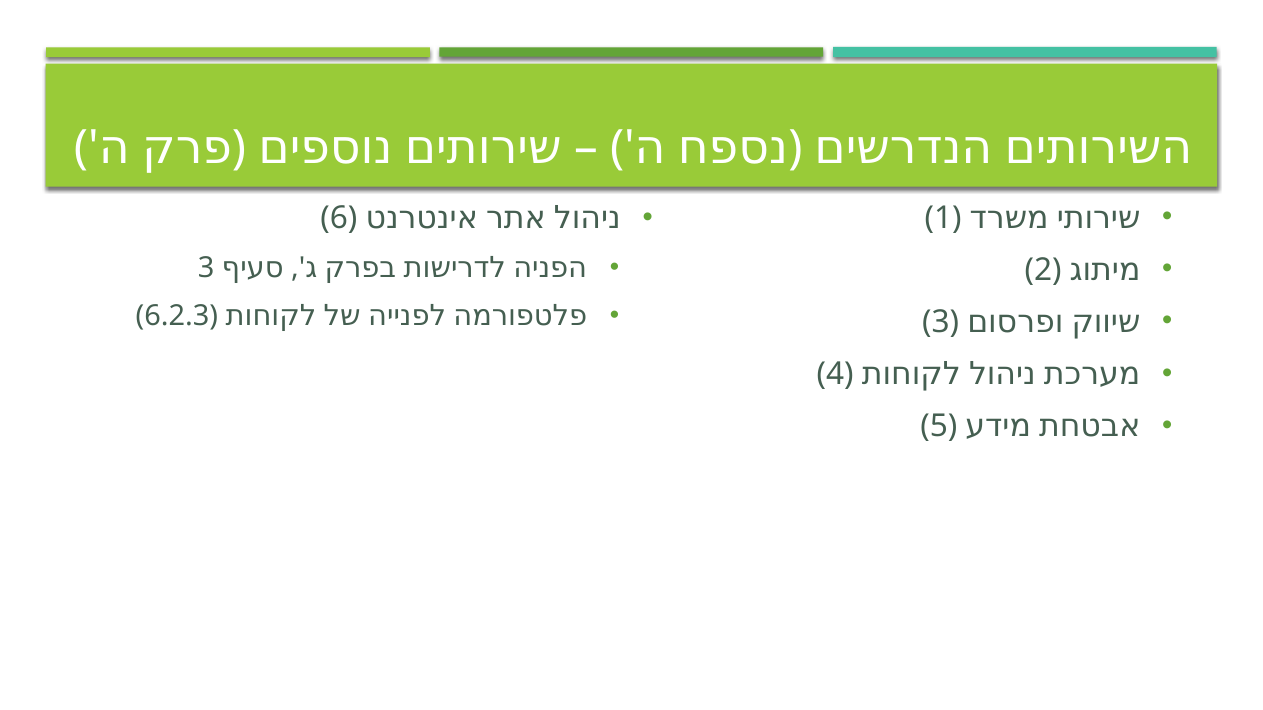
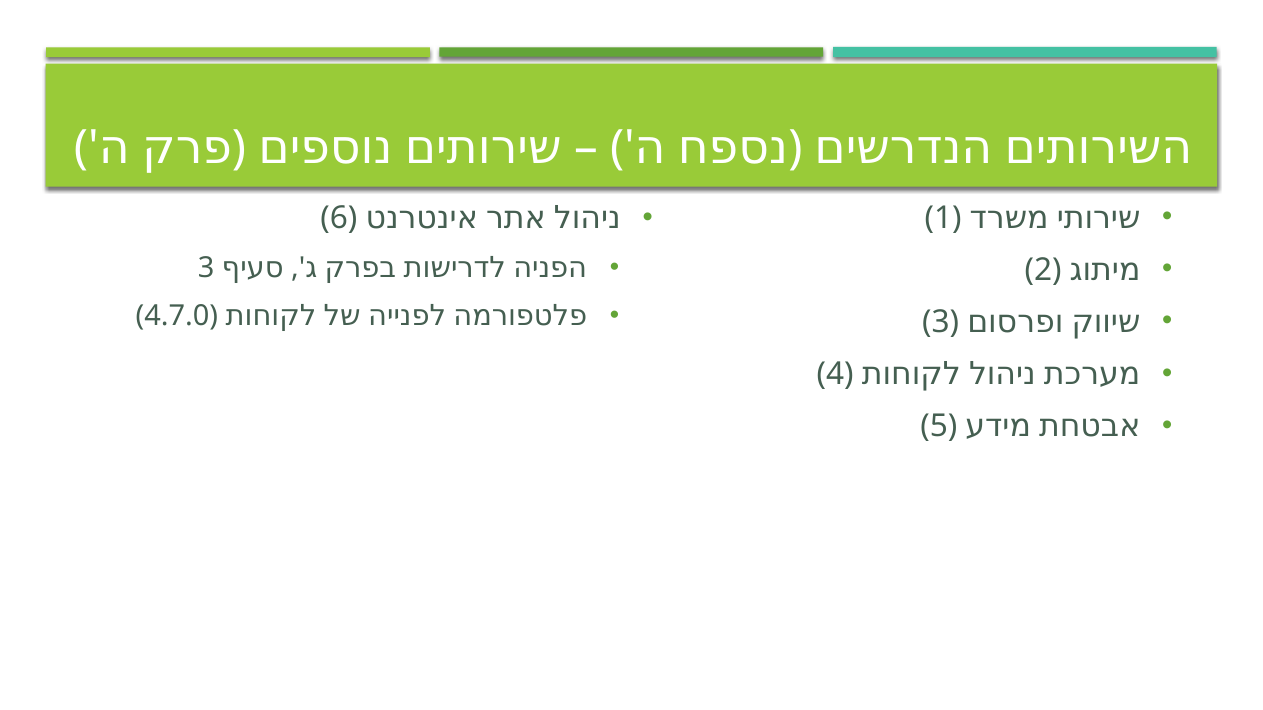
6.2.3: 6.2.3 -> 4.7.0 (177, 317)
